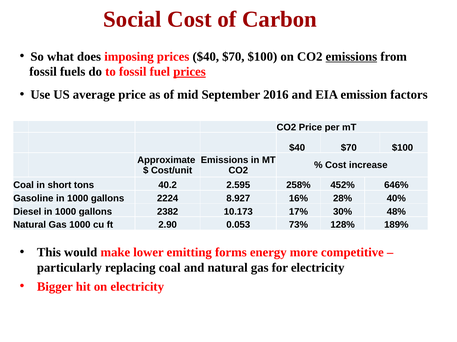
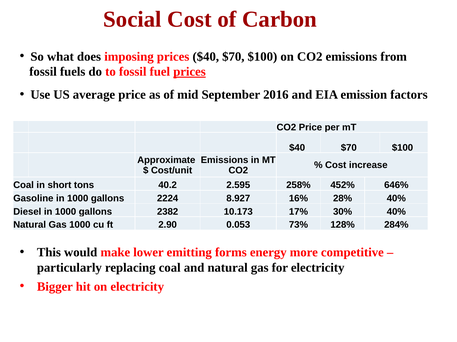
emissions underline: present -> none (351, 57)
30% 48%: 48% -> 40% (396, 212)
189%: 189% -> 284% (396, 225)
